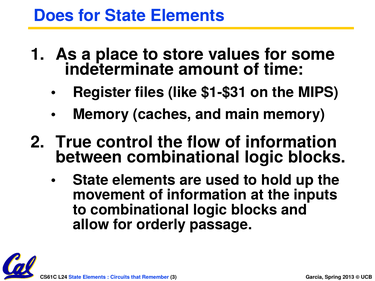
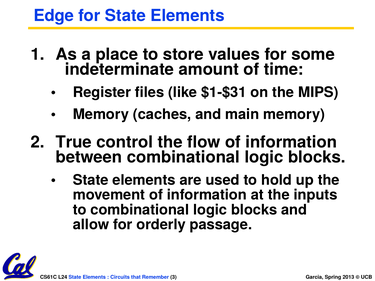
Does: Does -> Edge (54, 16)
